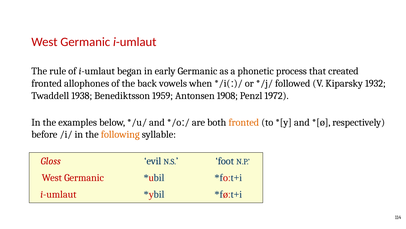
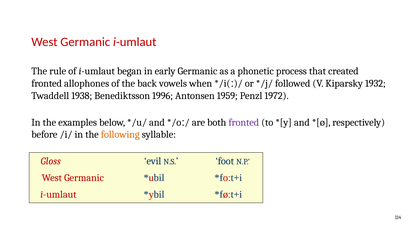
1959: 1959 -> 1996 (163, 95)
1908: 1908 -> 1959 (227, 95)
fronted colour: orange -> purple (244, 122)
